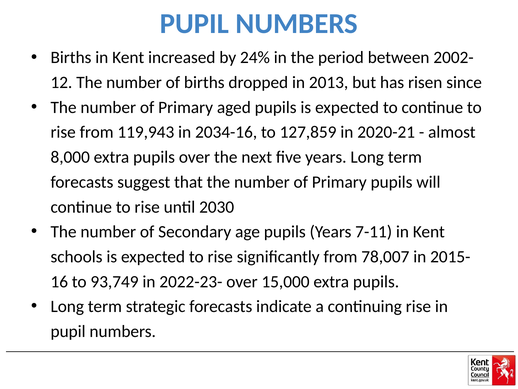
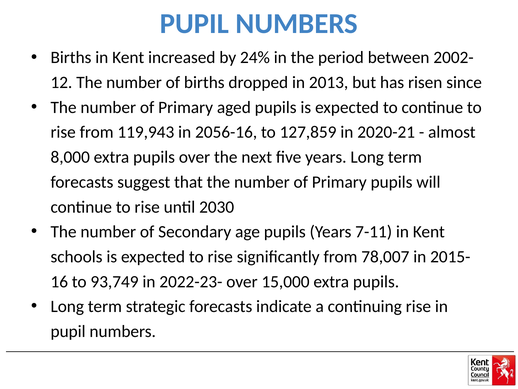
2034-16: 2034-16 -> 2056-16 (226, 132)
